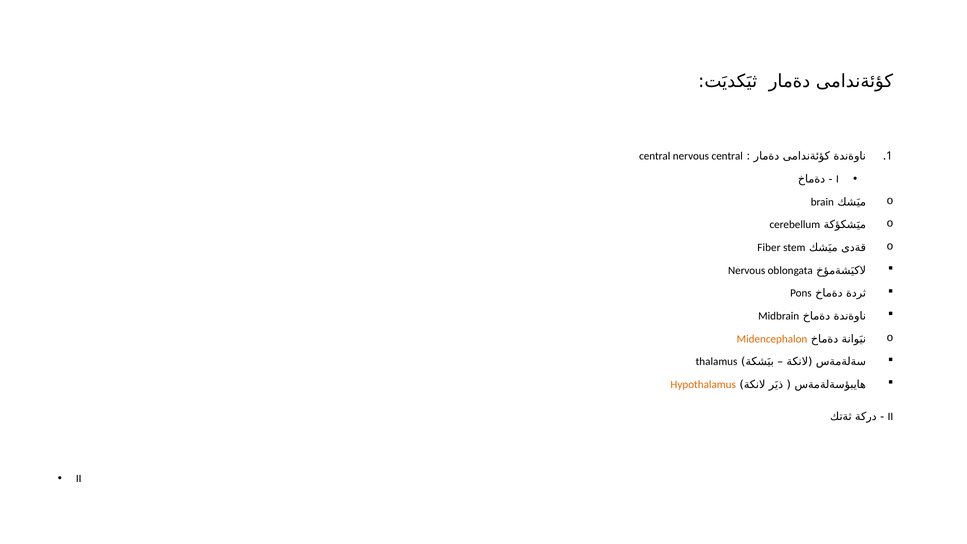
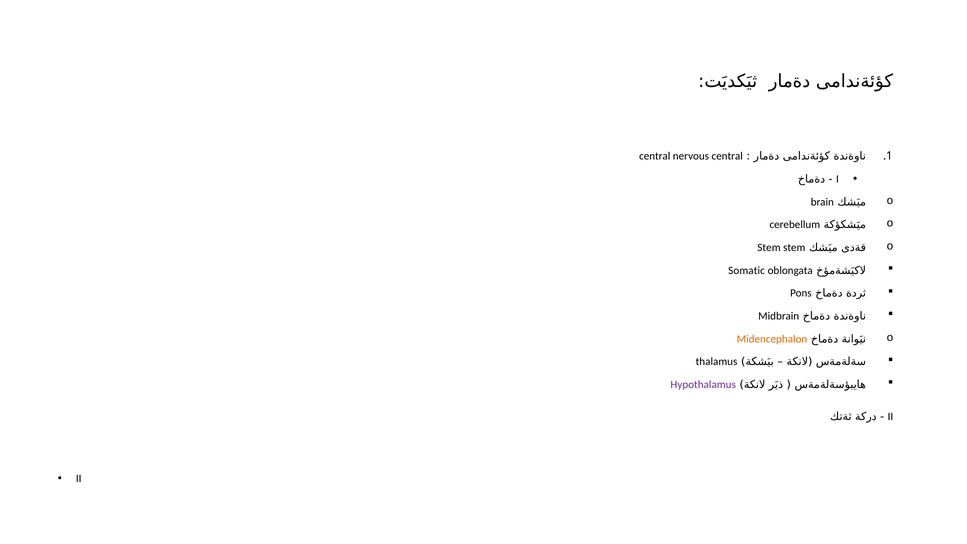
Fiber: Fiber -> Stem (769, 248)
Nervous: Nervous -> Somatic (747, 270)
Hypothalamus colour: orange -> purple (703, 384)
